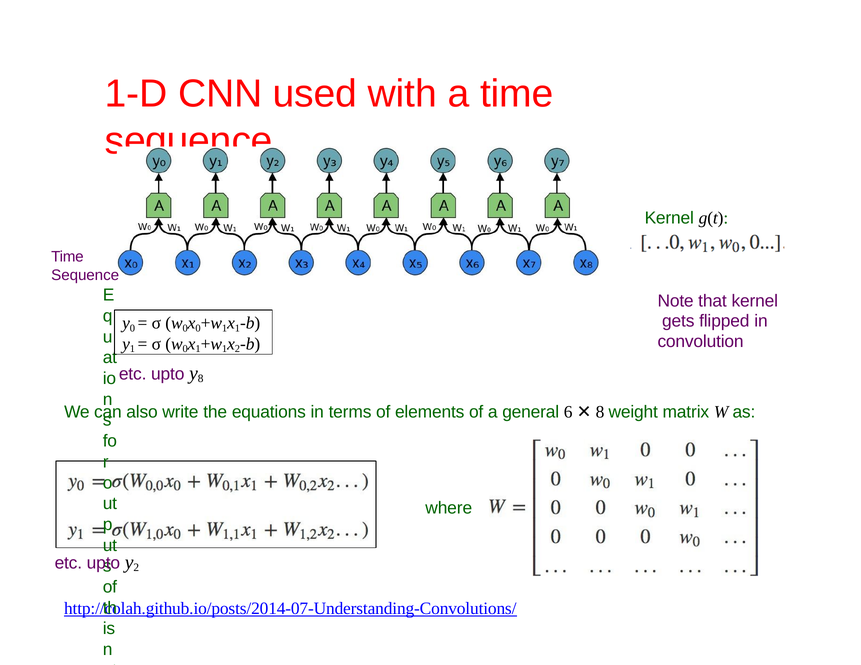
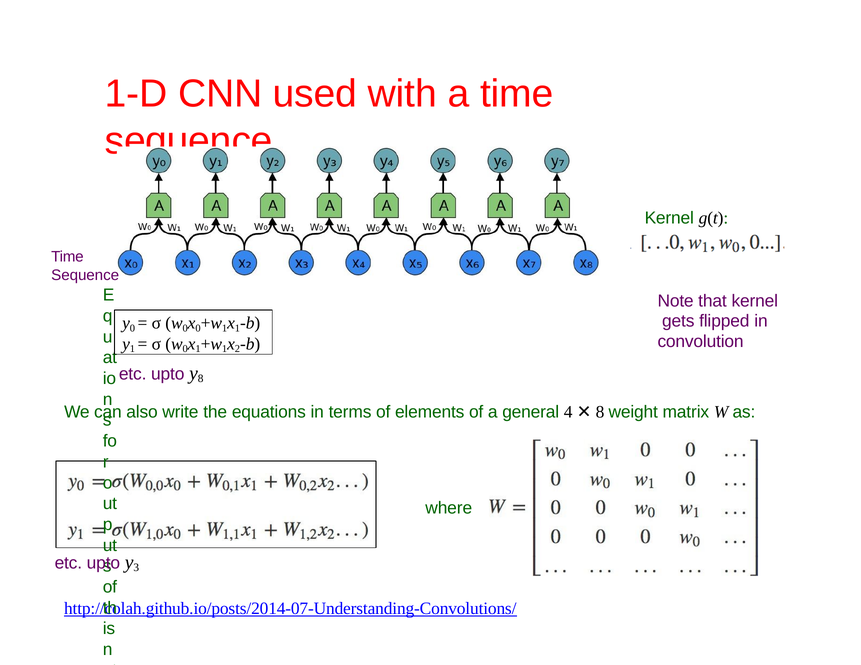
6: 6 -> 4 (568, 412)
2: 2 -> 3 (136, 568)
